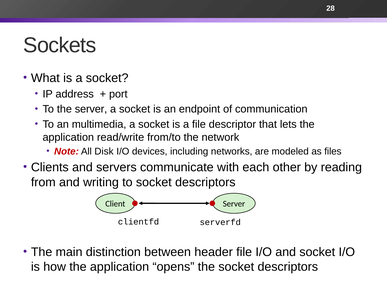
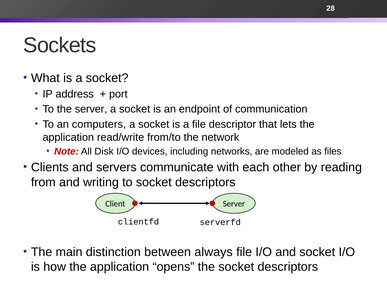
multimedia: multimedia -> computers (99, 124)
header: header -> always (214, 251)
